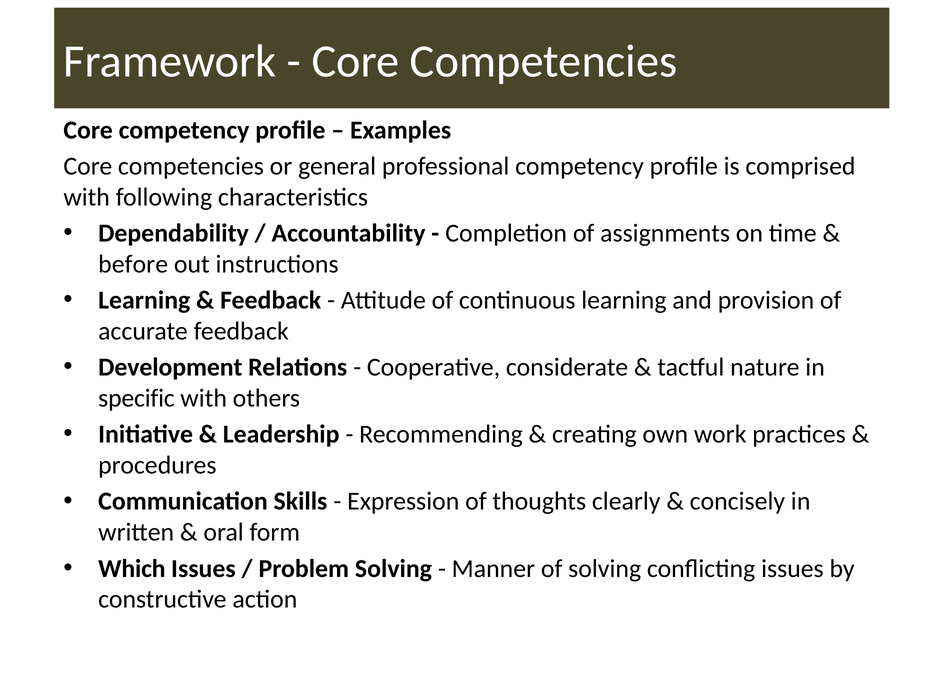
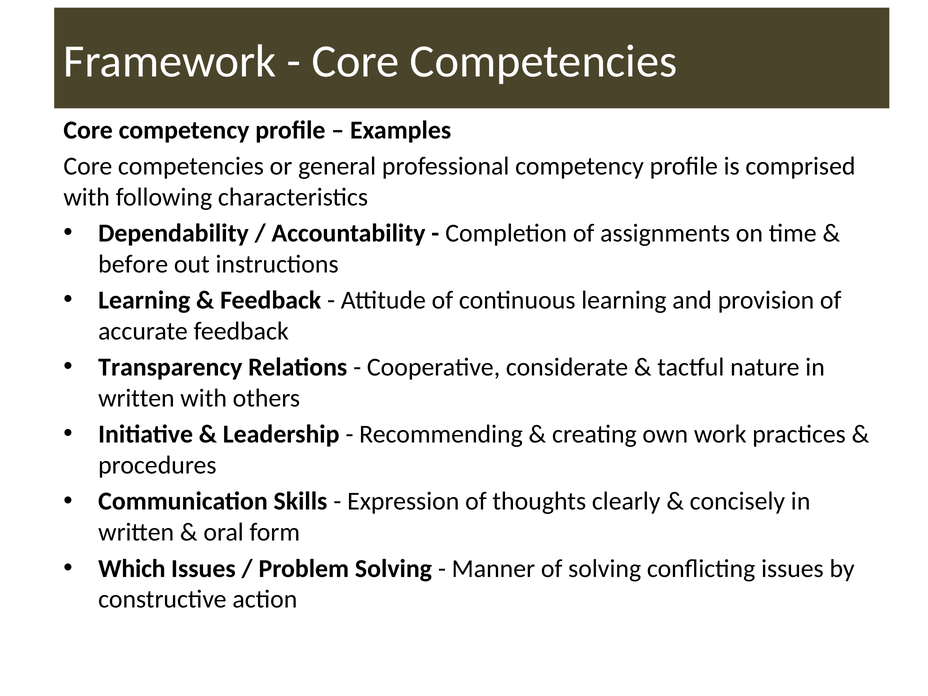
Development: Development -> Transparency (170, 367)
specific: specific -> written (136, 398)
